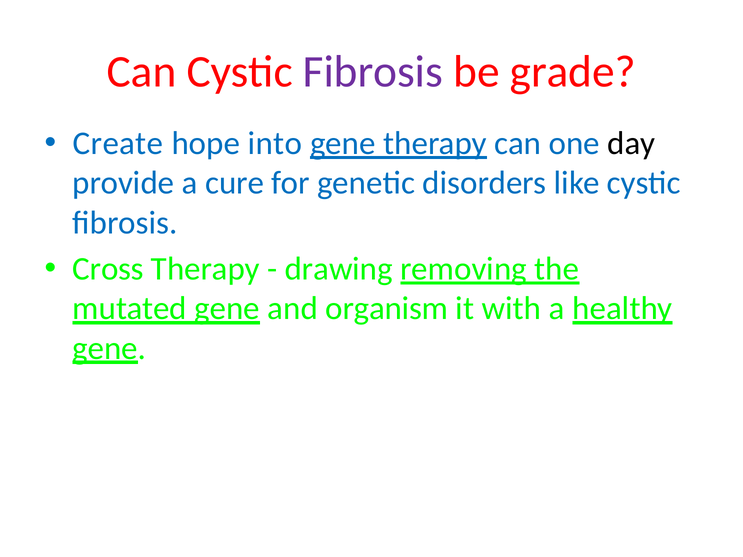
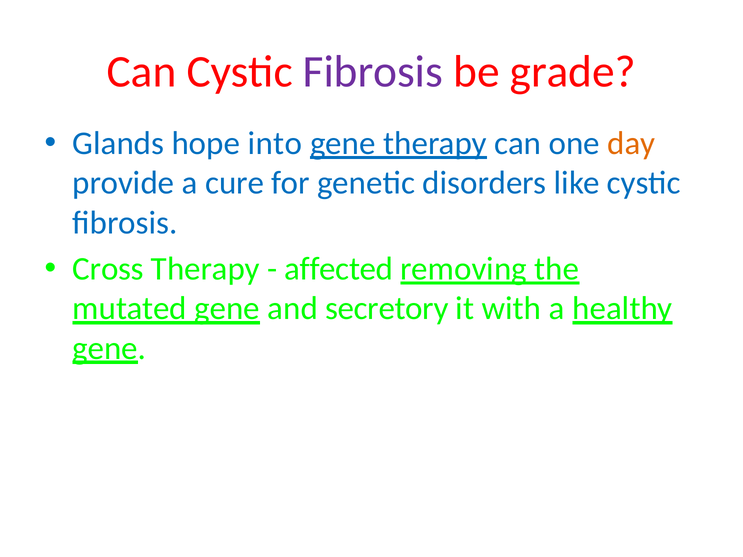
Create: Create -> Glands (118, 143)
day colour: black -> orange (631, 143)
drawing: drawing -> affected (339, 269)
organism: organism -> secretory (387, 309)
